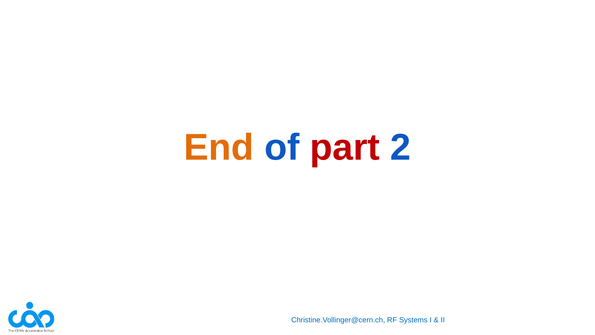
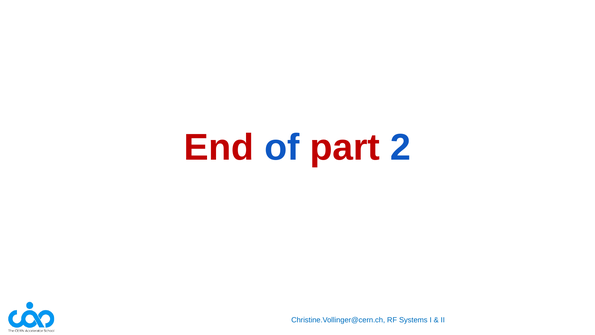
End colour: orange -> red (219, 147)
